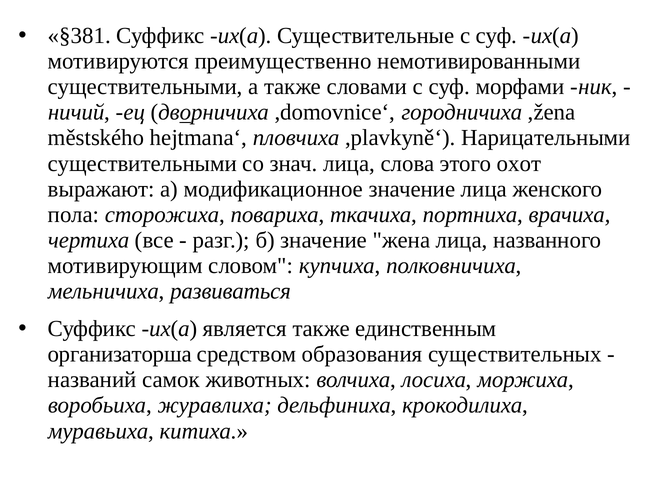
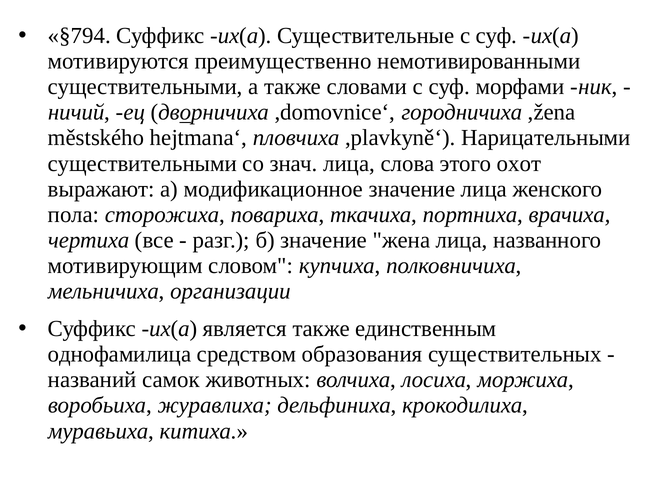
§381: §381 -> §794 (79, 36)
развиваться: развиваться -> организации (230, 291)
организаторша: организаторша -> однофамилица (120, 354)
